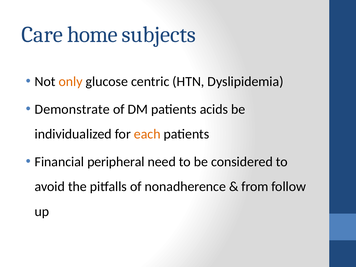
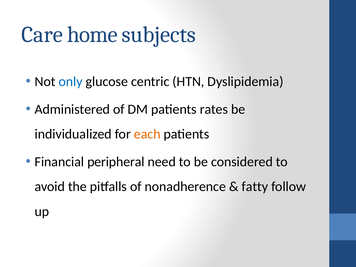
only colour: orange -> blue (71, 82)
Demonstrate: Demonstrate -> Administered (72, 109)
acids: acids -> rates (214, 109)
from: from -> fatty (255, 187)
